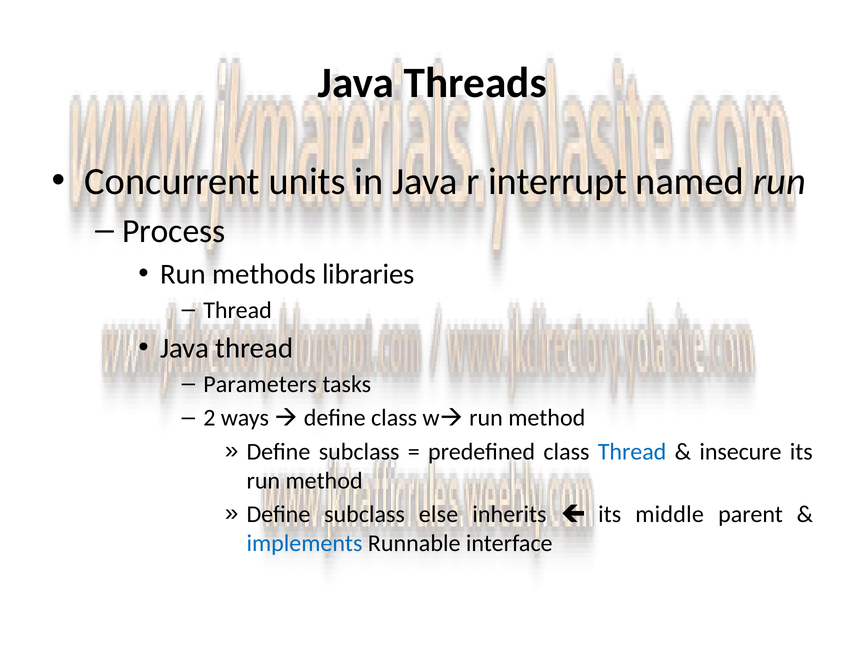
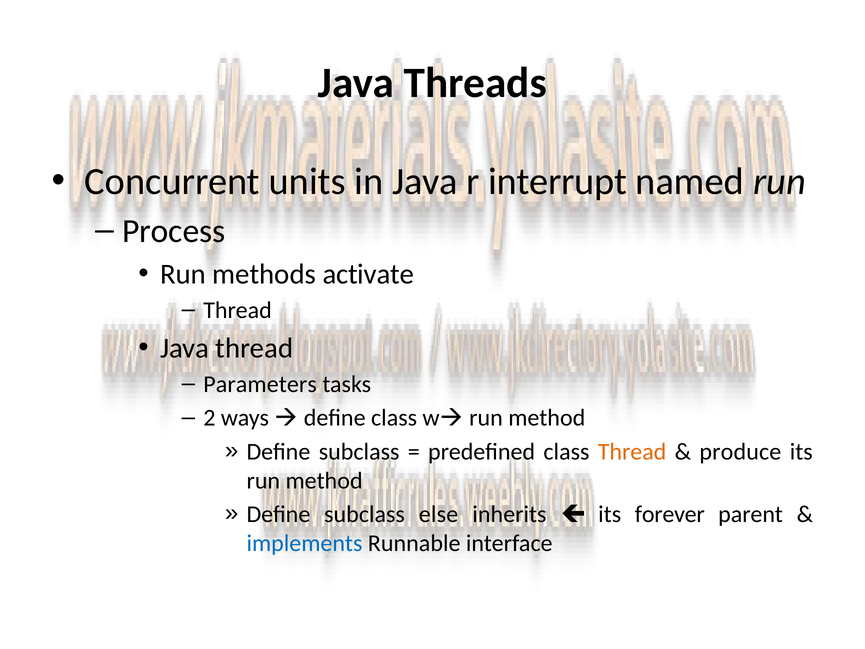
libraries: libraries -> activate (368, 274)
Thread colour: blue -> orange (632, 452)
insecure: insecure -> produce (740, 452)
middle: middle -> forever (670, 514)
